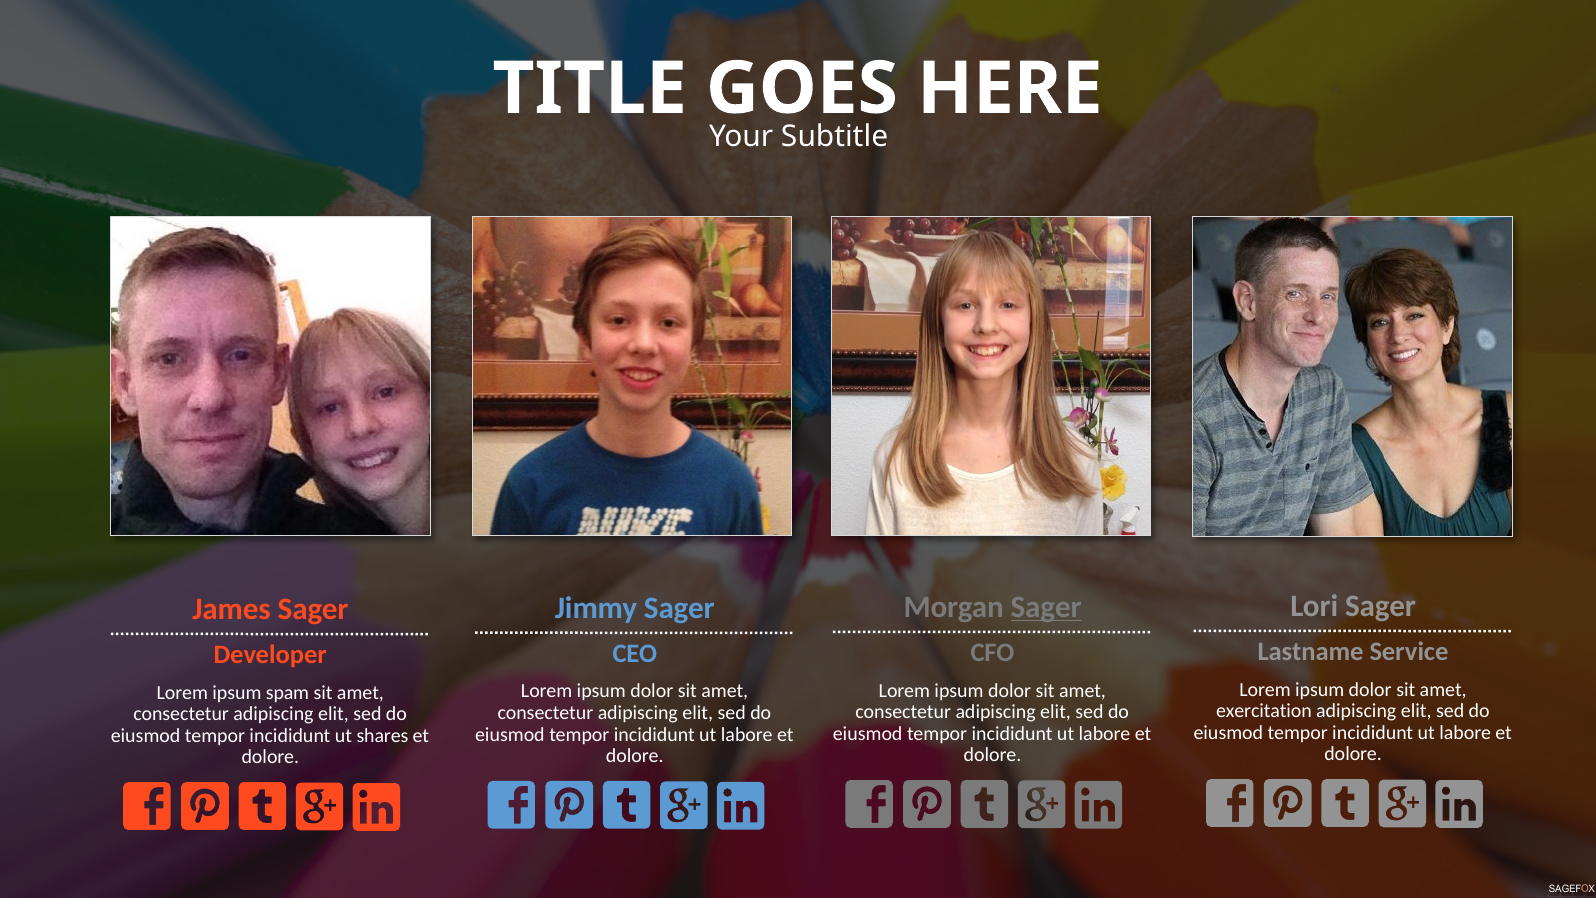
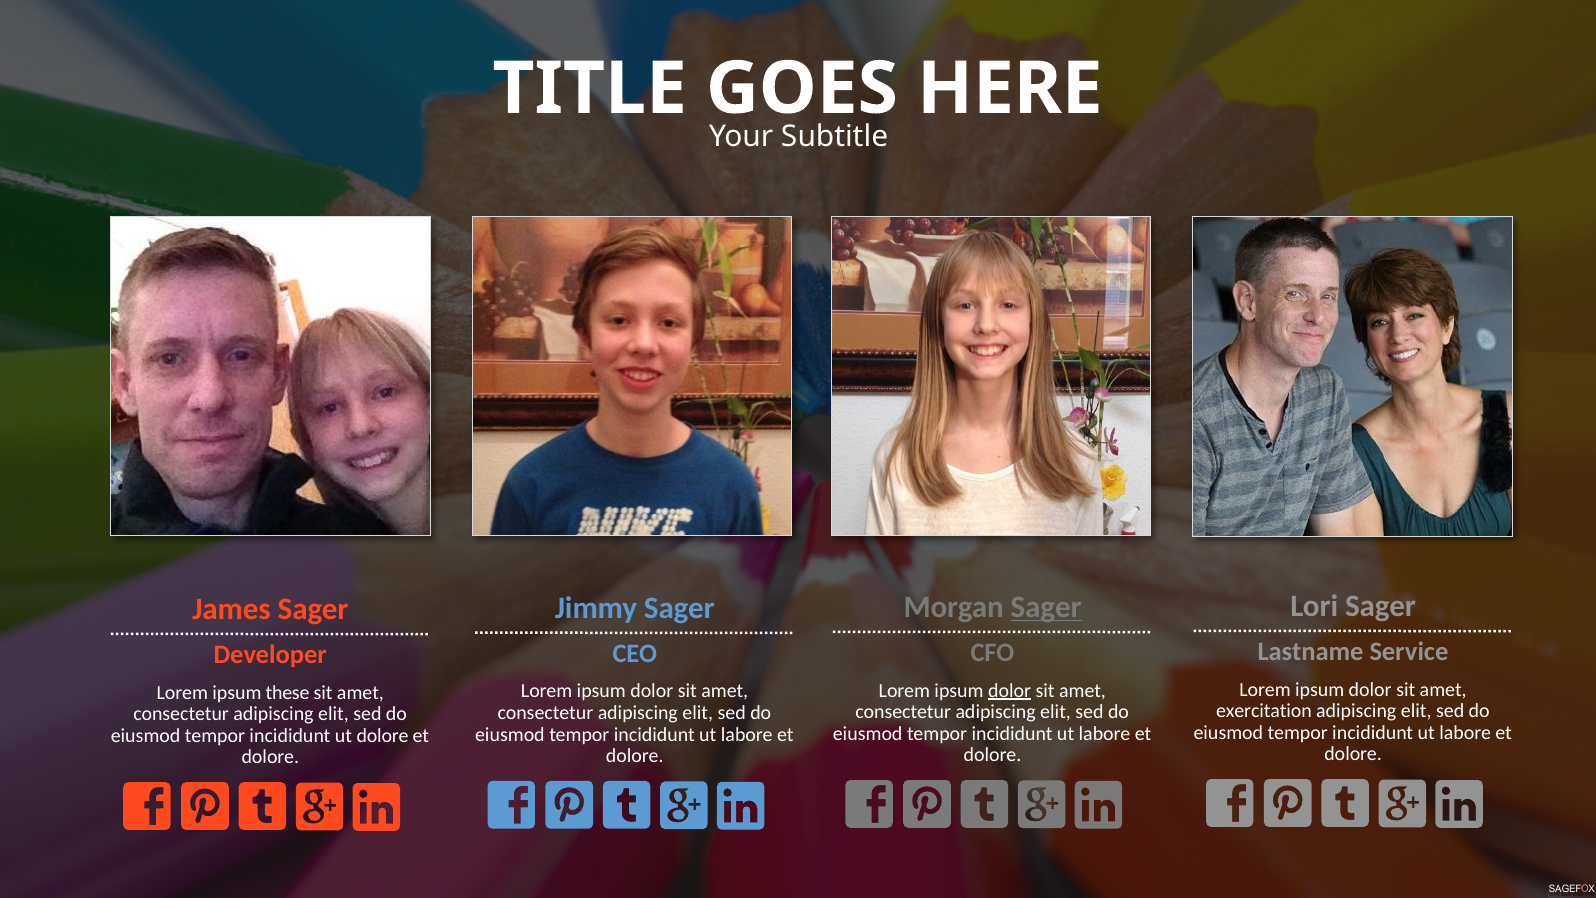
dolor underline: none -> present (1010, 690)
spam: spam -> these (288, 692)
ut shares: shares -> dolore (383, 736)
